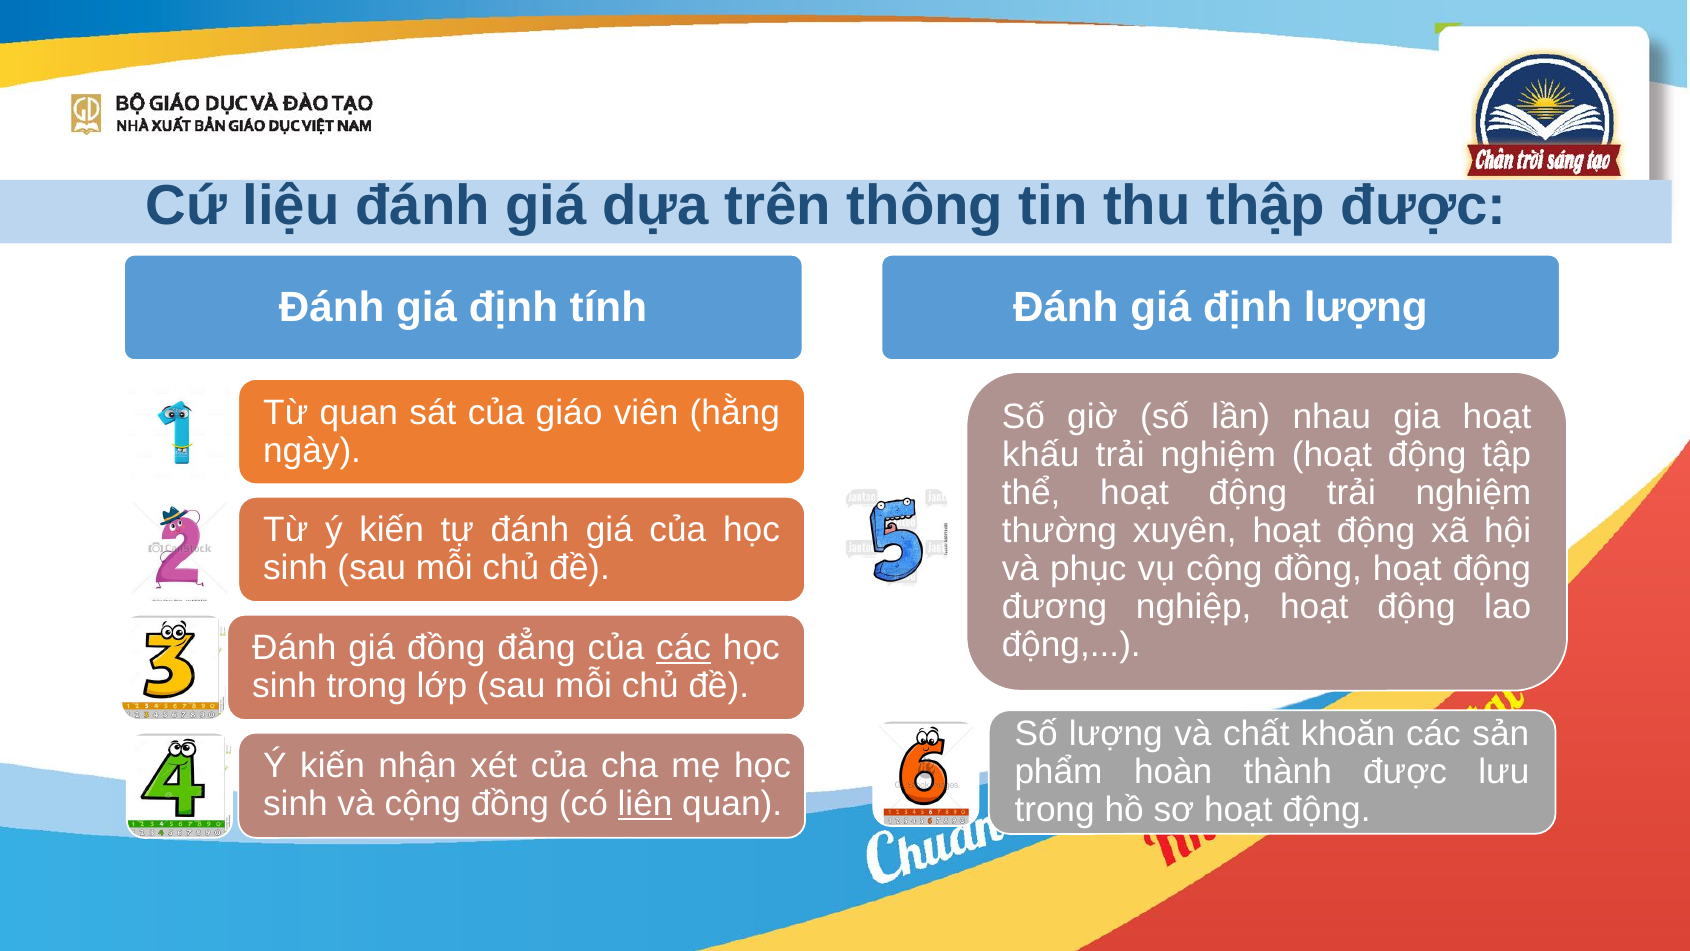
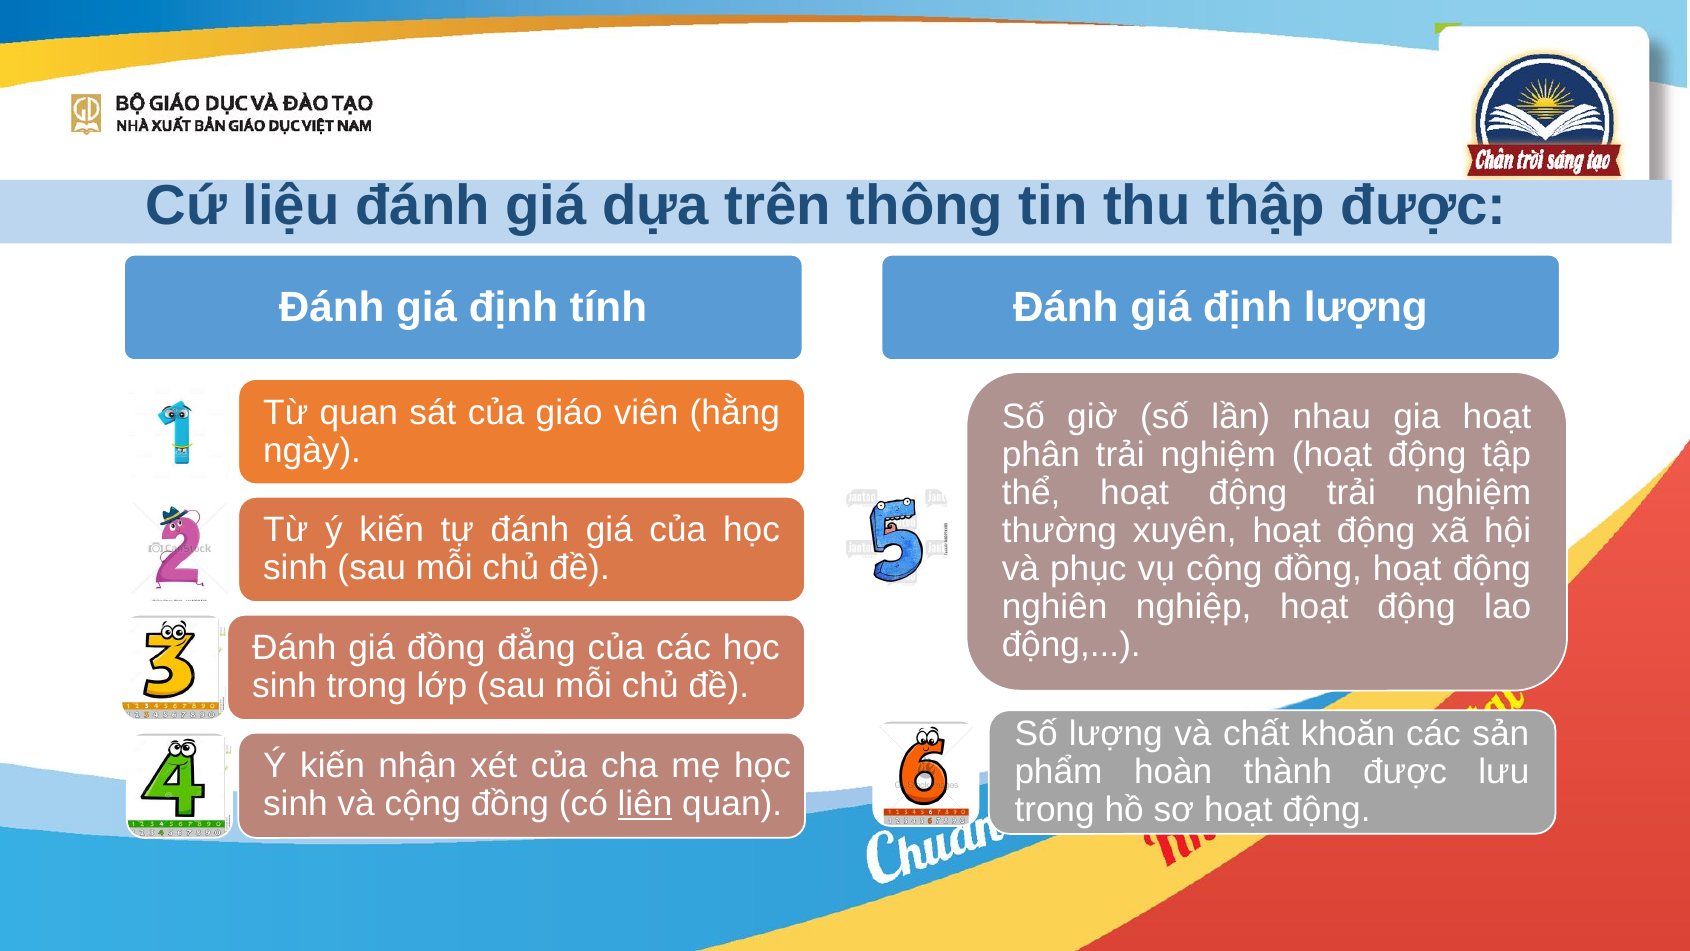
khấu: khấu -> phân (1041, 455)
đương: đương -> nghiên (1055, 607)
các underline: present -> none (684, 648)
